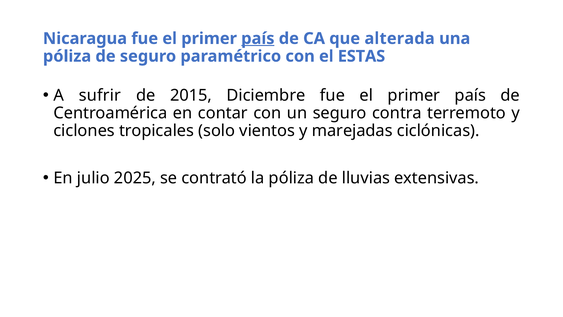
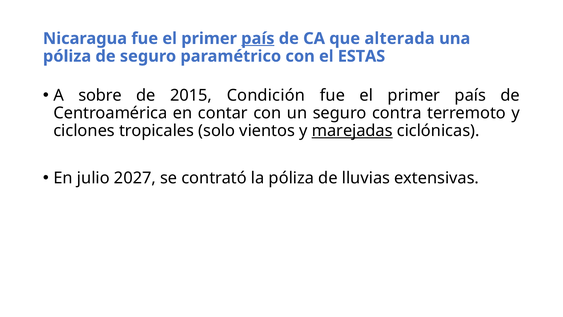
sufrir: sufrir -> sobre (100, 95)
Diciembre: Diciembre -> Condición (266, 95)
marejadas underline: none -> present (352, 131)
2025: 2025 -> 2027 (135, 178)
